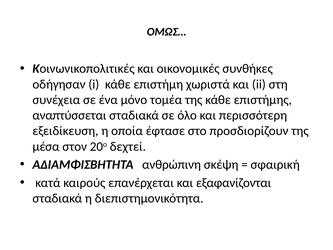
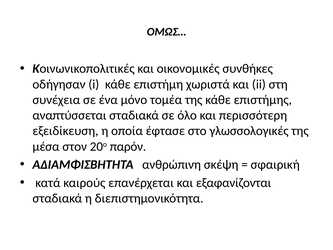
προσδιορίζουν: προσδιορίζουν -> γλωσσολογικές (249, 131)
δεχτεί: δεχτεί -> παρόν (128, 146)
